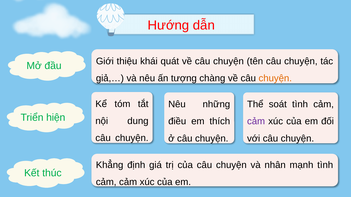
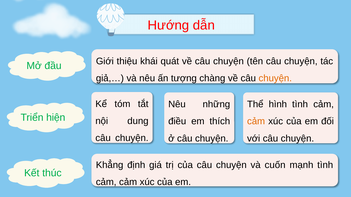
soát: soát -> hình (278, 104)
cảm colour: purple -> orange (256, 122)
nhân: nhân -> cuốn (275, 165)
